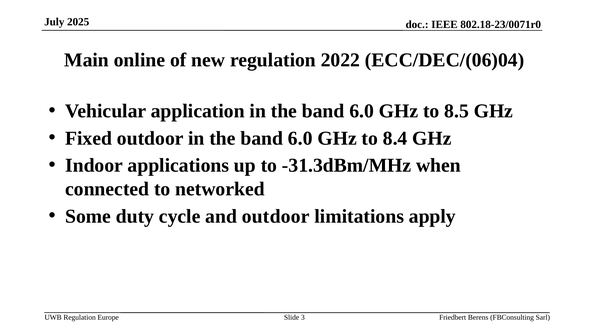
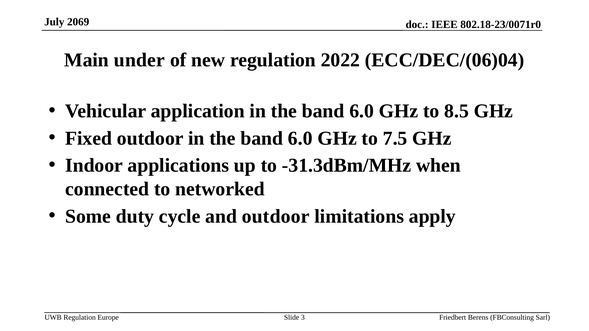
2025: 2025 -> 2069 (78, 22)
online: online -> under (139, 60)
8.4: 8.4 -> 7.5 (395, 138)
